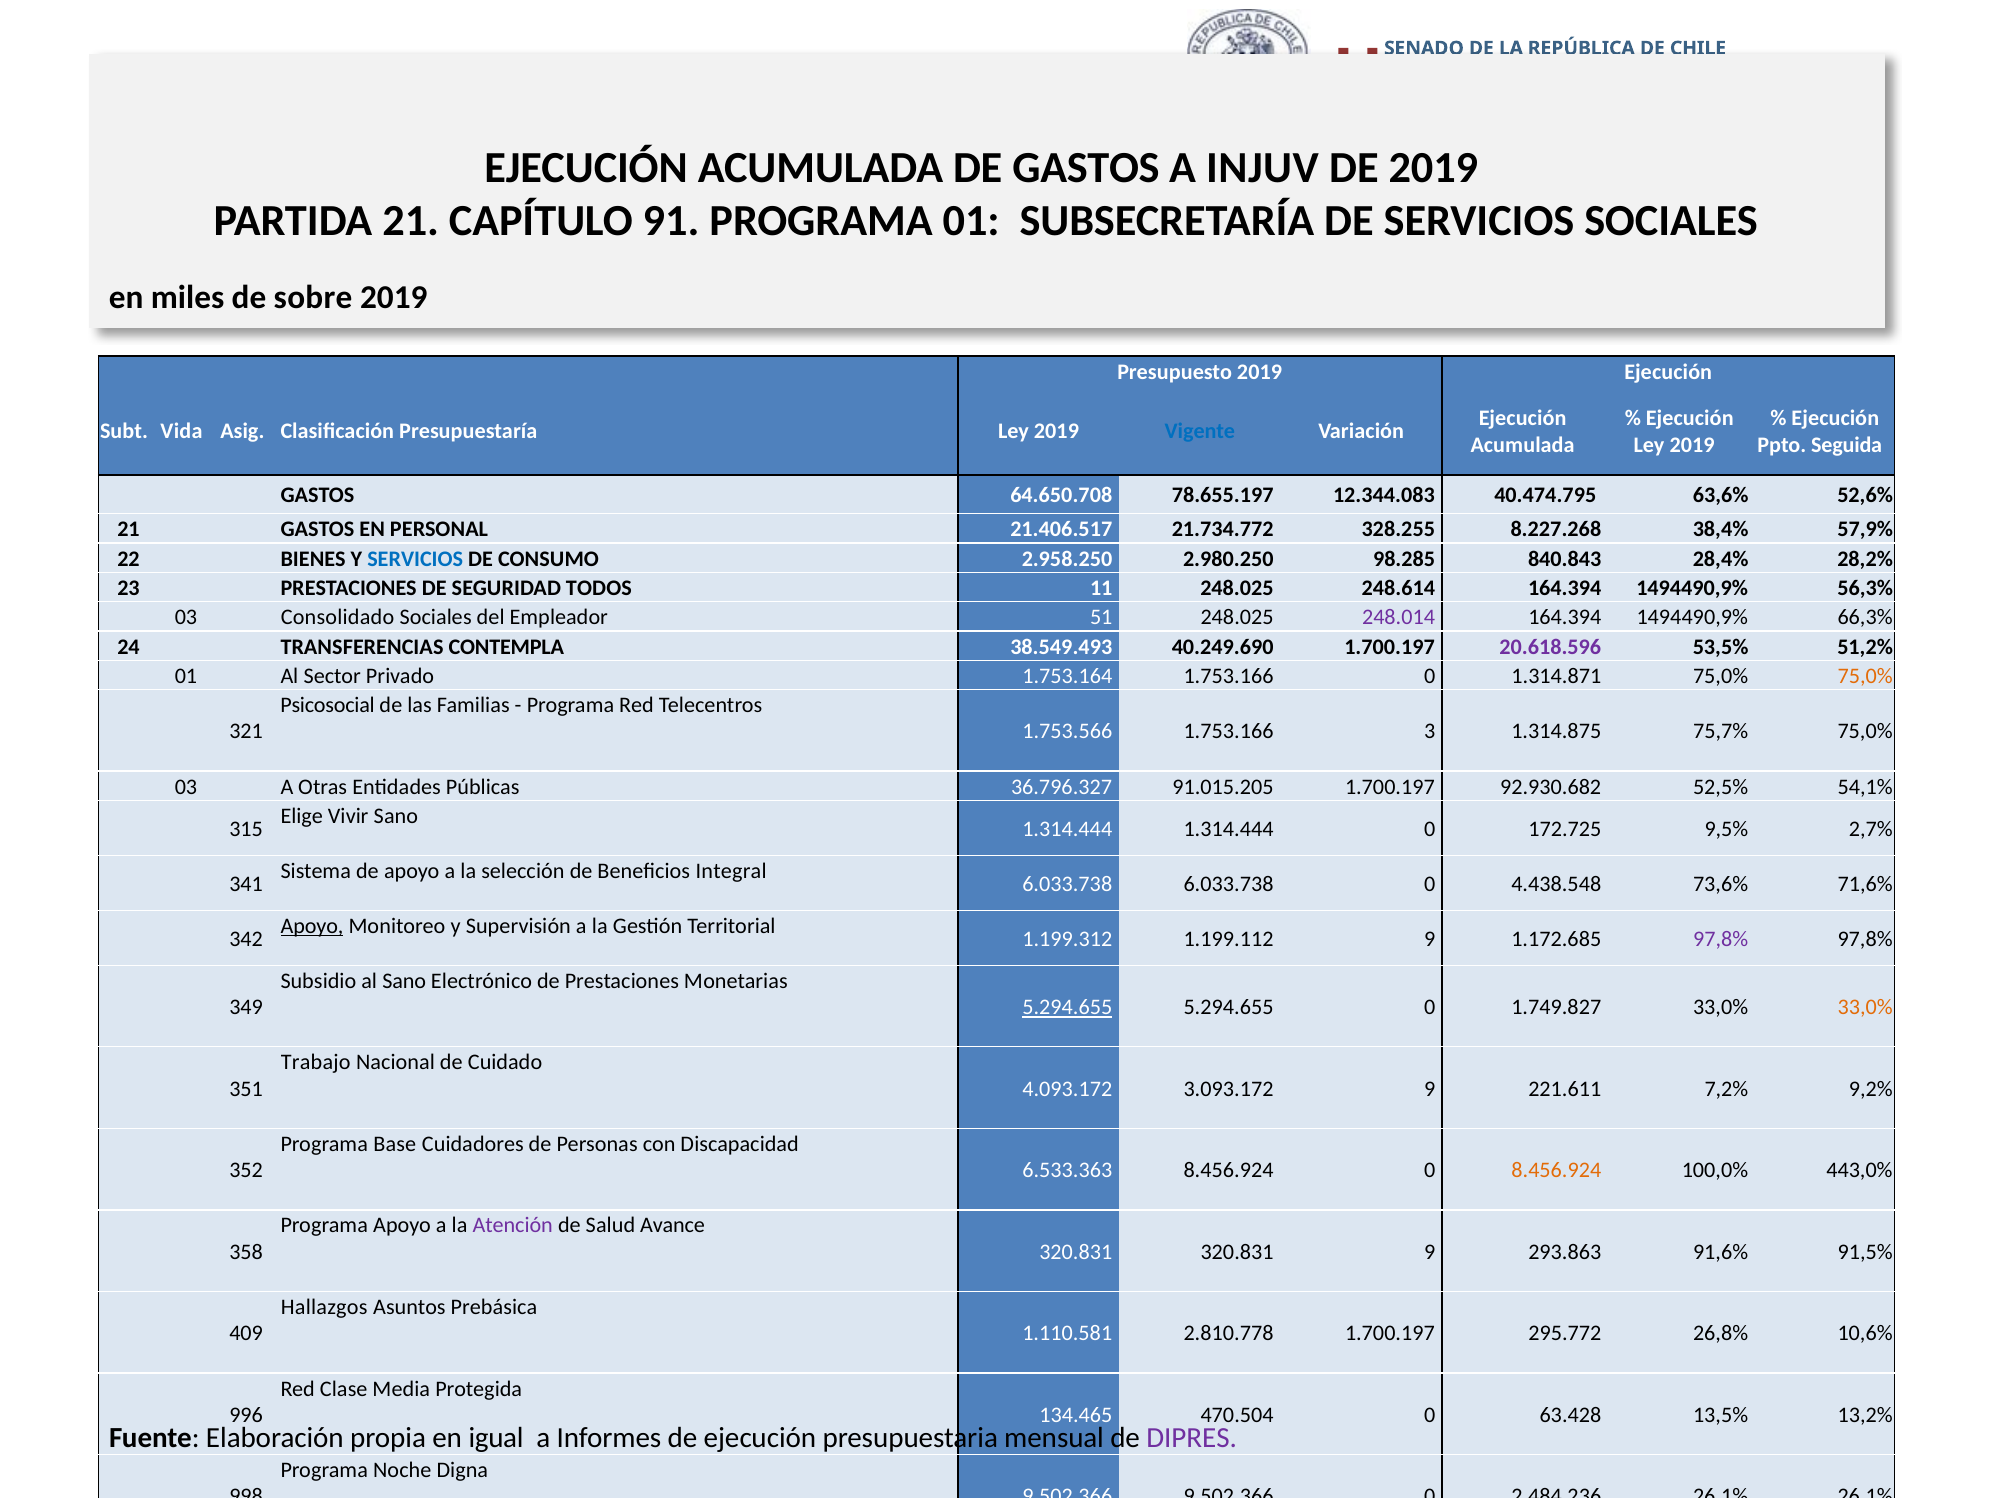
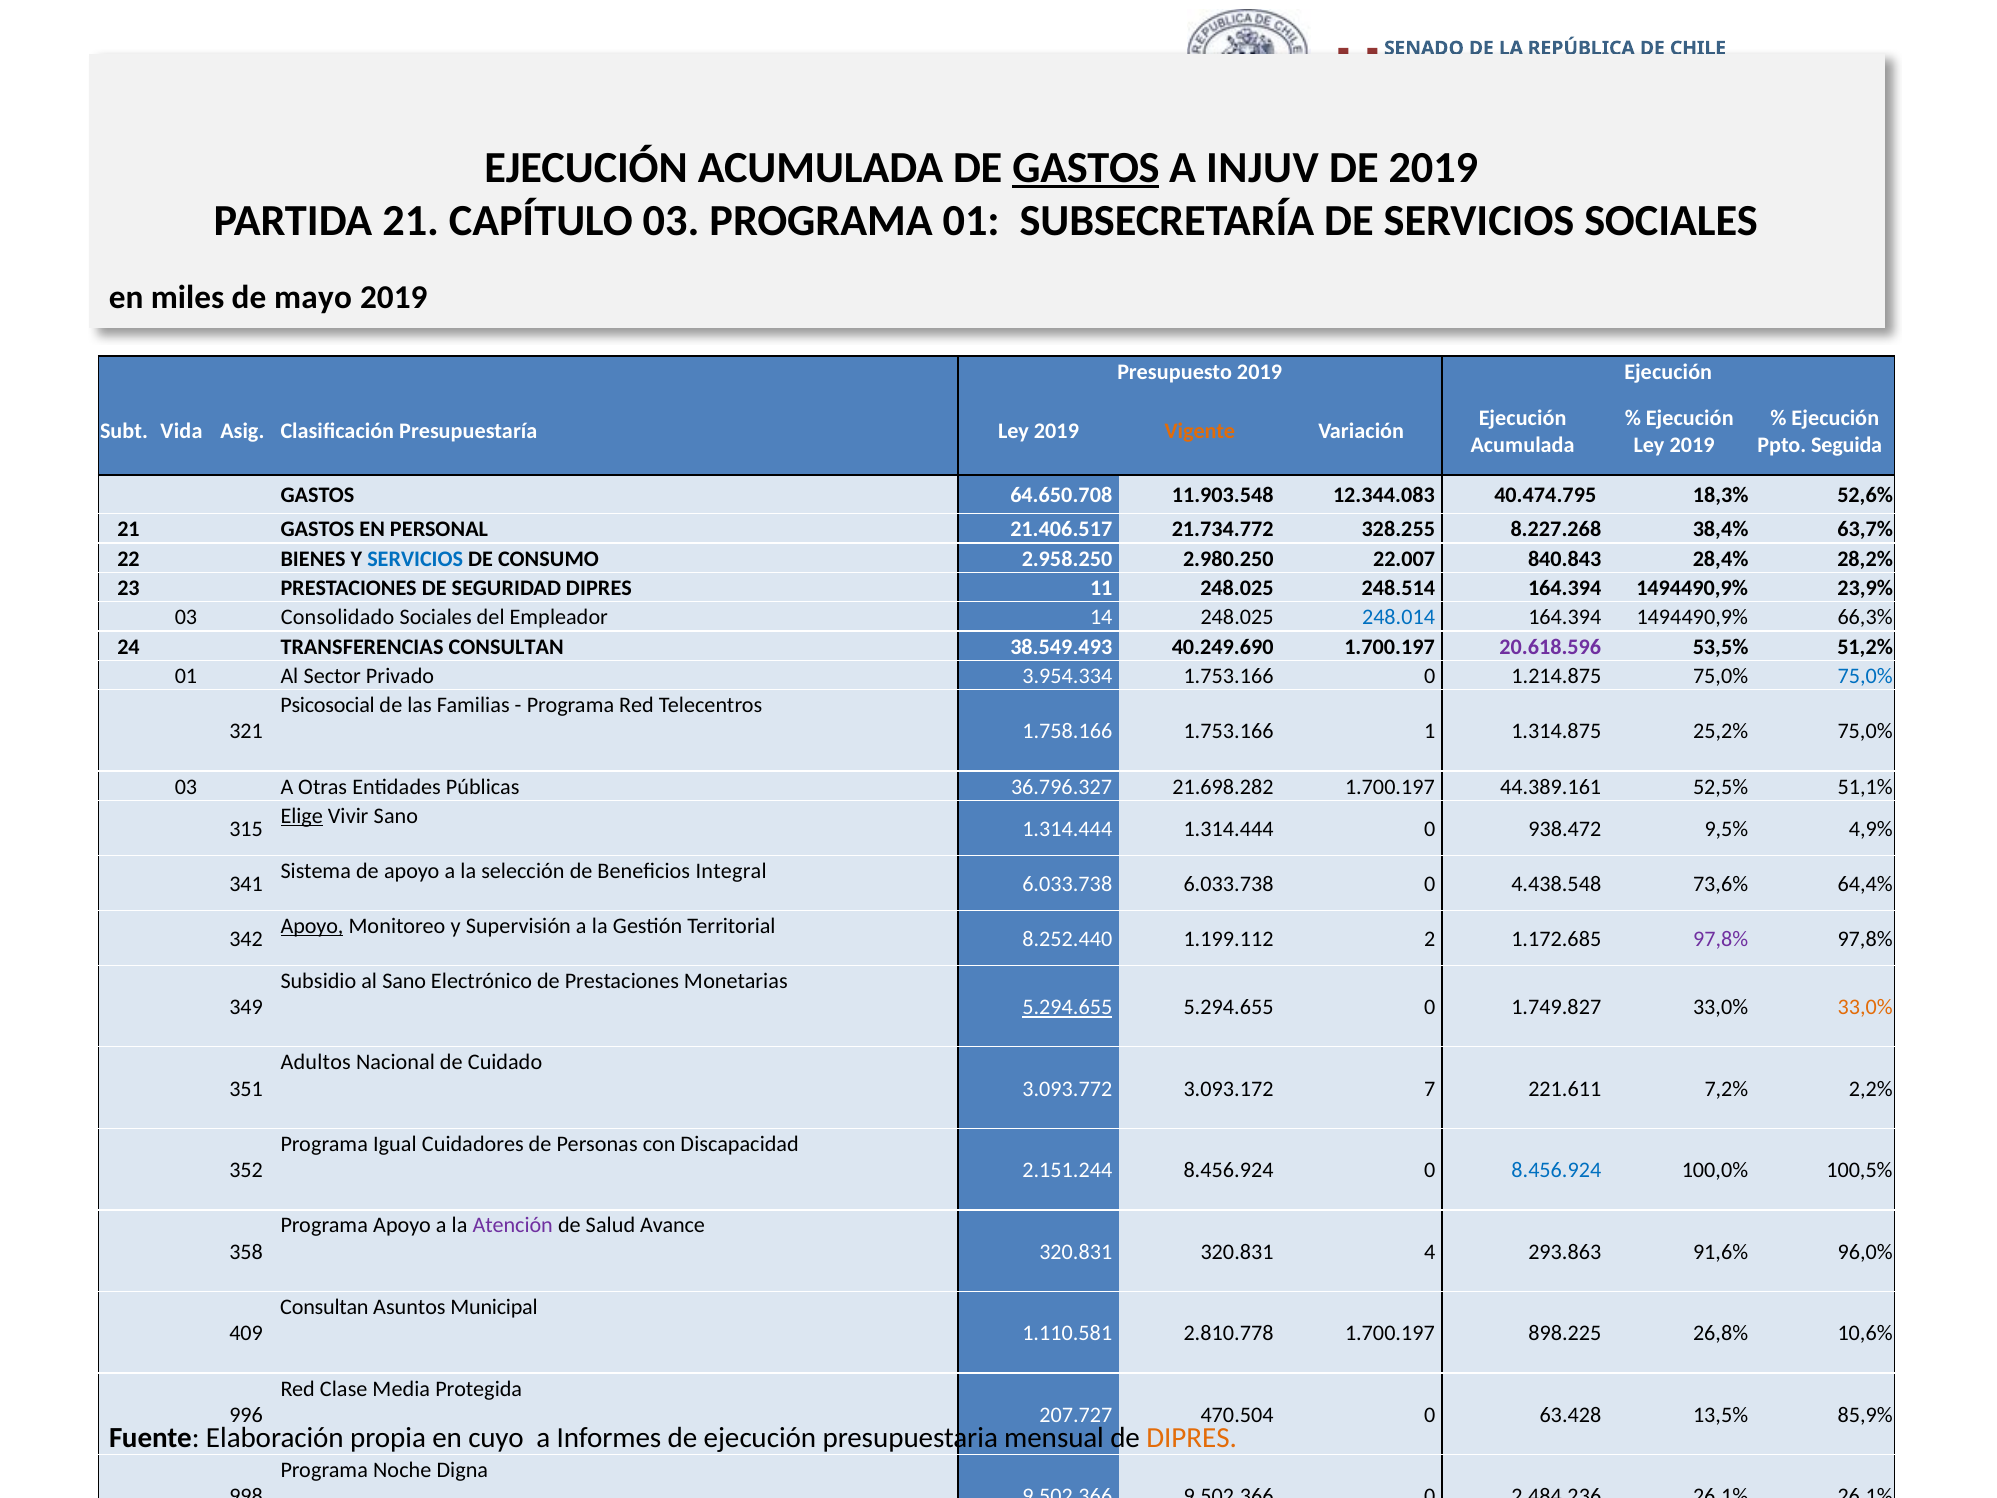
GASTOS underline: none -> present (1086, 168)
CAPÍTULO 91: 91 -> 03 (671, 221)
sobre: sobre -> mayo (313, 298)
Vigente colour: blue -> orange (1200, 431)
78.655.197: 78.655.197 -> 11.903.548 (1223, 495)
63,6%: 63,6% -> 18,3% (1721, 495)
57,9%: 57,9% -> 63,7% (1865, 529)
98.285: 98.285 -> 22.007 (1404, 559)
SEGURIDAD TODOS: TODOS -> DIPRES (599, 588)
248.614: 248.614 -> 248.514 (1398, 588)
56,3%: 56,3% -> 23,9% (1865, 588)
51: 51 -> 14 (1101, 617)
248.014 colour: purple -> blue (1399, 617)
TRANSFERENCIAS CONTEMPLA: CONTEMPLA -> CONSULTAN (506, 647)
1.753.164: 1.753.164 -> 3.954.334 (1067, 676)
1.314.871: 1.314.871 -> 1.214.875 (1556, 676)
75,0% colour: orange -> blue (1865, 676)
1.753.566: 1.753.566 -> 1.758.166 (1067, 731)
3: 3 -> 1 (1430, 731)
75,7%: 75,7% -> 25,2% (1721, 731)
91.015.205: 91.015.205 -> 21.698.282 (1223, 787)
92.930.682: 92.930.682 -> 44.389.161 (1551, 787)
54,1%: 54,1% -> 51,1% (1865, 787)
Elige underline: none -> present (302, 816)
172.725: 172.725 -> 938.472 (1565, 829)
2,7%: 2,7% -> 4,9% (1871, 829)
71,6%: 71,6% -> 64,4% (1865, 884)
1.199.312: 1.199.312 -> 8.252.440 (1067, 939)
1.199.112 9: 9 -> 2 (1430, 939)
Trabajo: Trabajo -> Adultos (316, 1062)
4.093.172: 4.093.172 -> 3.093.772 (1067, 1089)
3.093.172 9: 9 -> 7 (1430, 1089)
9,2%: 9,2% -> 2,2% (1871, 1089)
Base: Base -> Igual (395, 1144)
6.533.363: 6.533.363 -> 2.151.244 (1067, 1170)
8.456.924 colour: orange -> blue (1556, 1170)
443,0%: 443,0% -> 100,5% (1859, 1170)
320.831 9: 9 -> 4 (1430, 1252)
91,5%: 91,5% -> 96,0% (1865, 1252)
Hallazgos: Hallazgos -> Consultan (324, 1307)
Prebásica: Prebásica -> Municipal (494, 1307)
295.772: 295.772 -> 898.225 (1565, 1333)
134.465: 134.465 -> 207.727 (1076, 1415)
13,2%: 13,2% -> 85,9% (1865, 1415)
igual: igual -> cuyo (496, 1438)
DIPRES colour: purple -> orange (1192, 1438)
